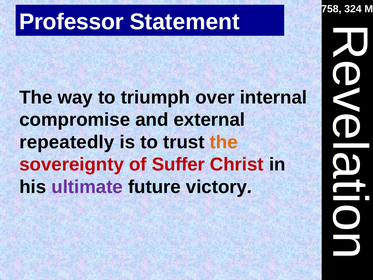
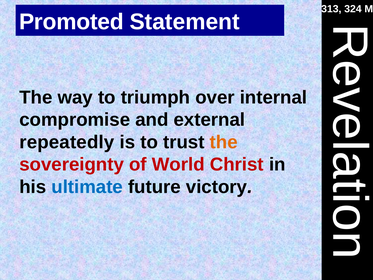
758: 758 -> 313 (331, 9)
Professor: Professor -> Promoted (71, 22)
Suffer: Suffer -> World (178, 164)
ultimate colour: purple -> blue (87, 187)
